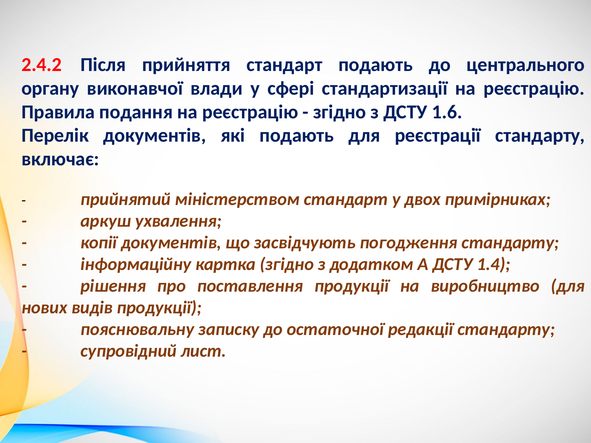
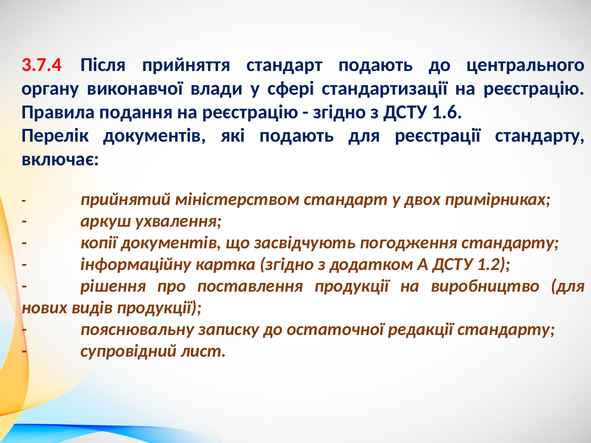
2.4.2: 2.4.2 -> 3.7.4 (42, 65)
1.4: 1.4 -> 1.2 (494, 264)
